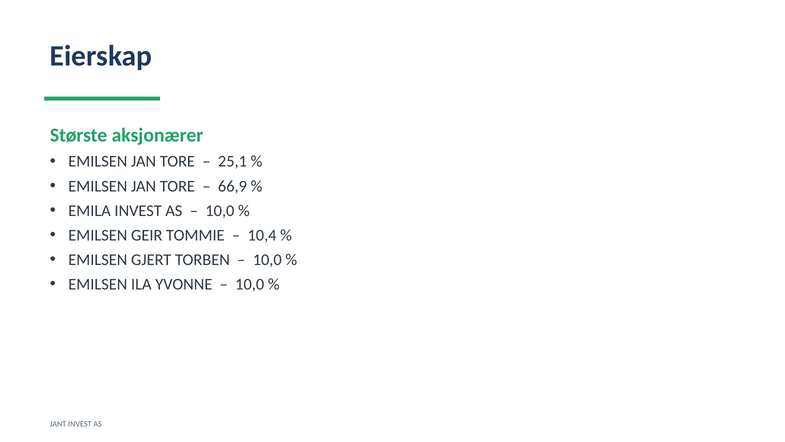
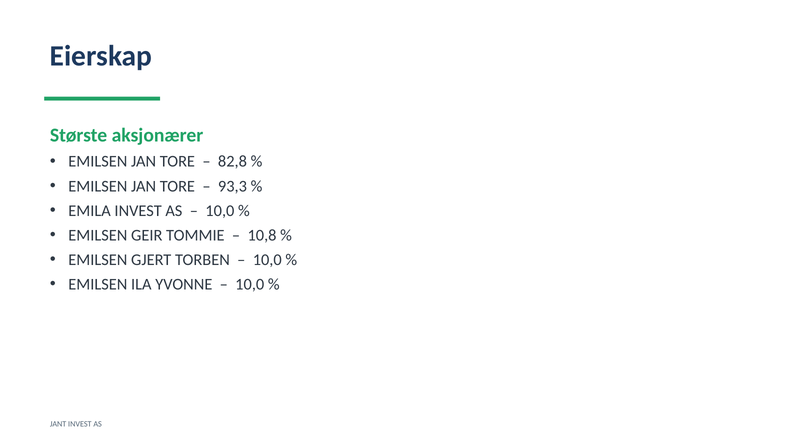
25,1: 25,1 -> 82,8 (232, 161)
66,9: 66,9 -> 93,3 (232, 186)
10,4: 10,4 -> 10,8 (262, 235)
